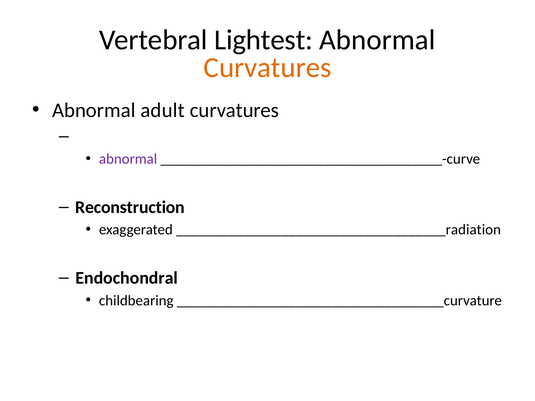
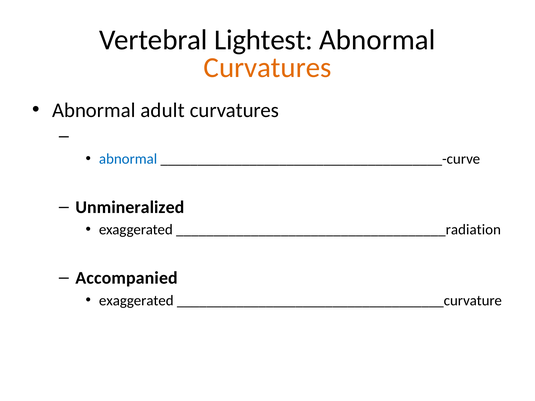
abnormal colour: purple -> blue (128, 159)
Reconstruction: Reconstruction -> Unmineralized (130, 208)
Endochondral: Endochondral -> Accompanied (127, 278)
childbearing: childbearing -> exaggerated (136, 301)
